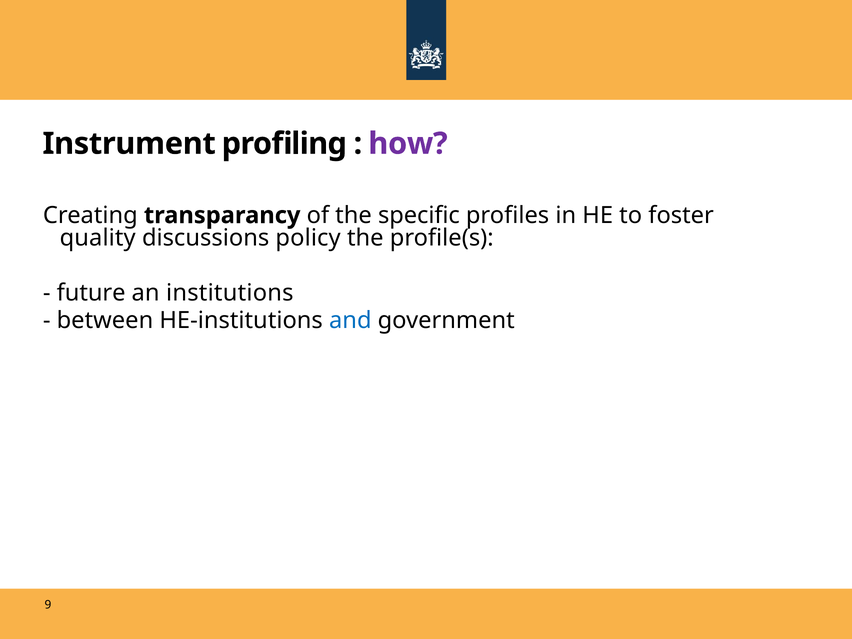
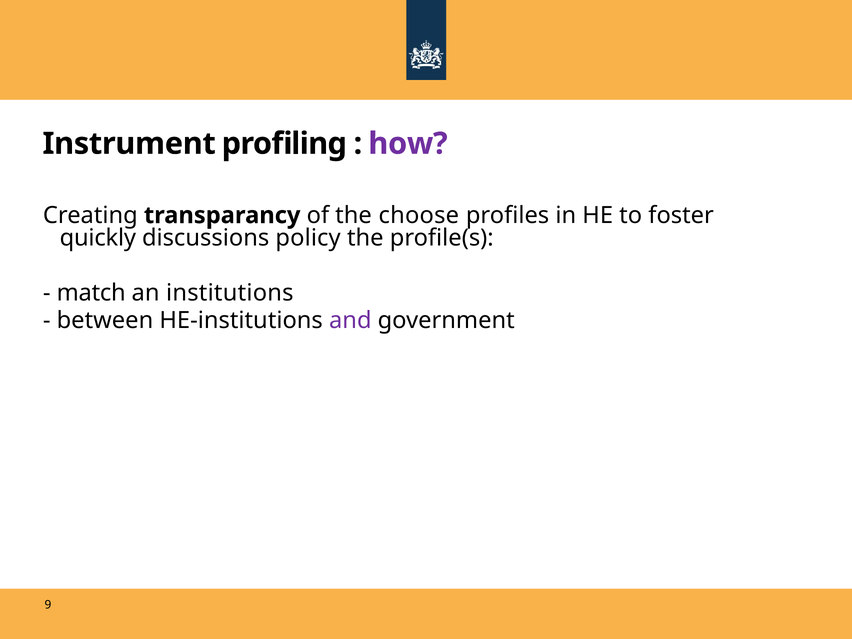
specific: specific -> choose (419, 215)
quality: quality -> quickly (98, 238)
future: future -> match (91, 293)
and colour: blue -> purple (350, 320)
